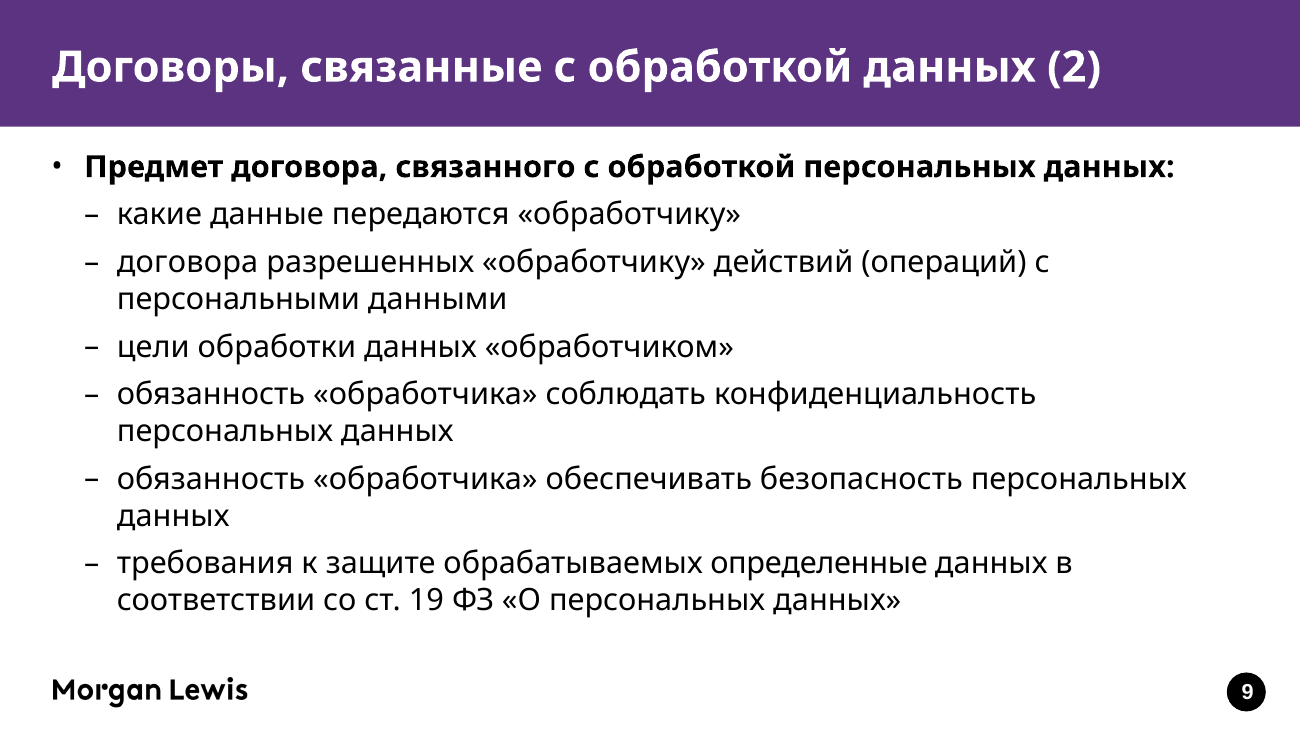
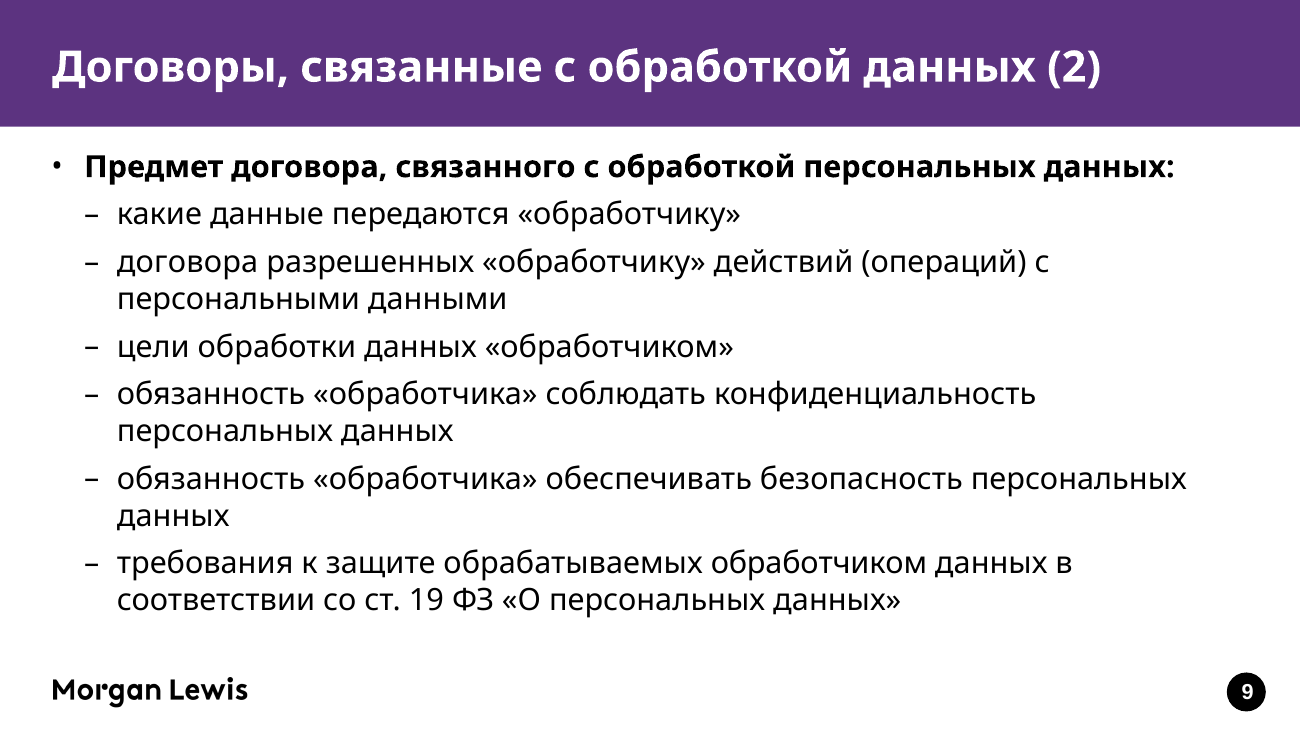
обрабатываемых определенные: определенные -> обработчиком (819, 564)
